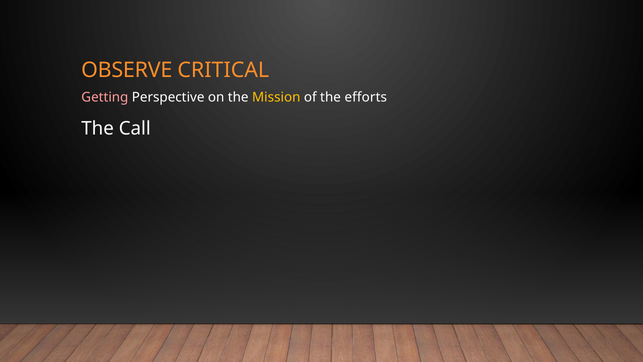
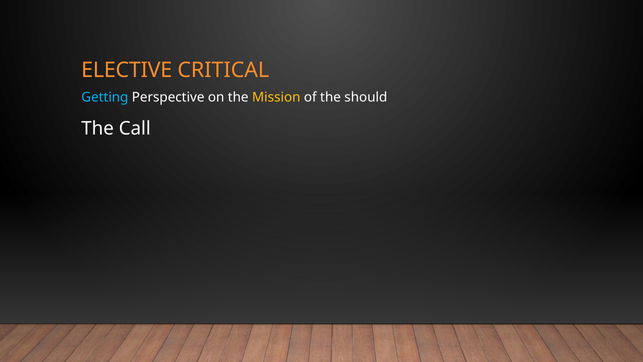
OBSERVE: OBSERVE -> ELECTIVE (127, 70)
Getting colour: pink -> light blue (105, 97)
efforts: efforts -> should (366, 97)
